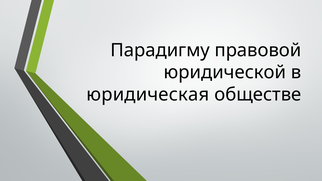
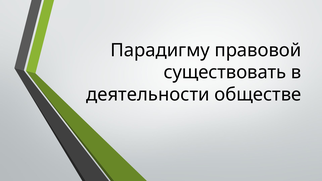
юридической: юридической -> существовать (225, 72)
юридическая: юридическая -> деятельности (148, 95)
